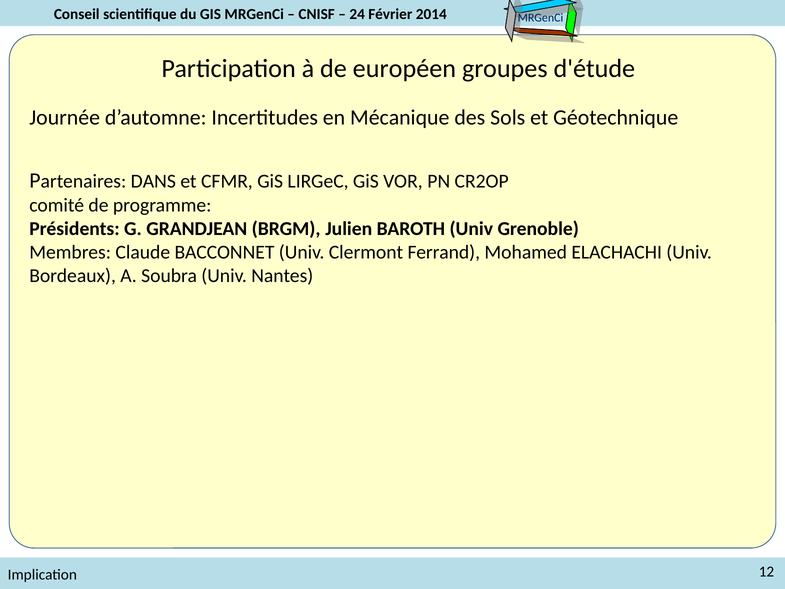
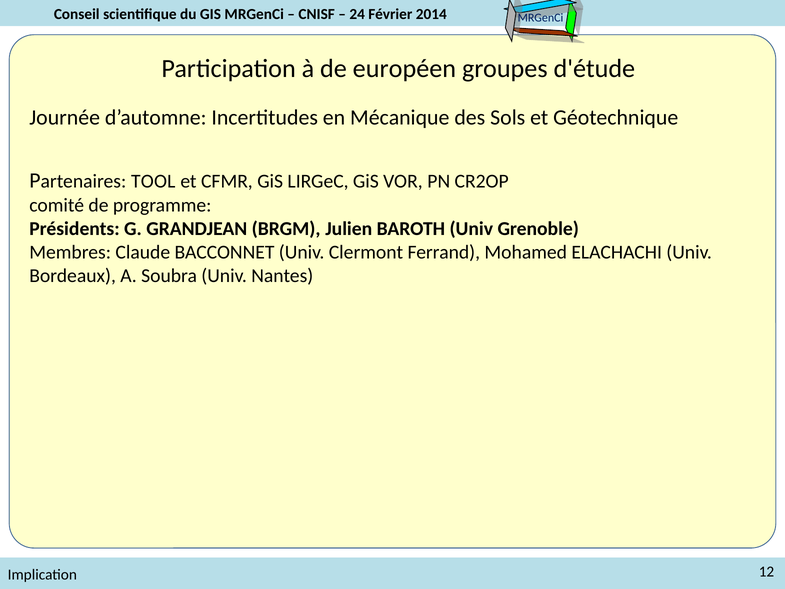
DANS: DANS -> TOOL (153, 181)
